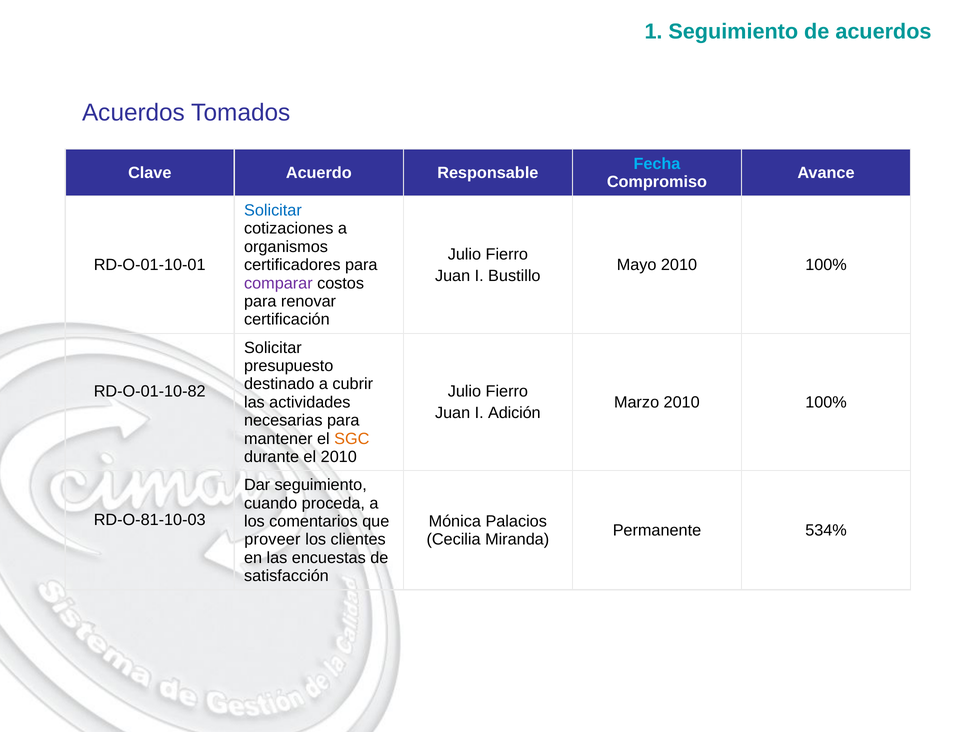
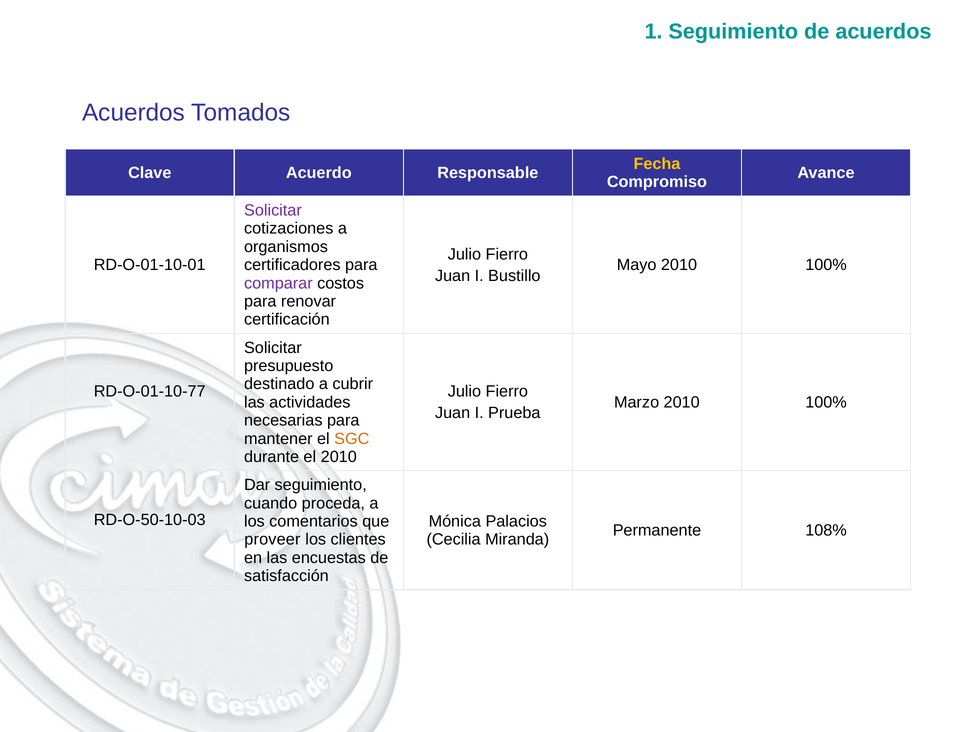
Fecha colour: light blue -> yellow (657, 164)
Solicitar colour: blue -> purple (273, 210)
RD-O-01-10-82: RD-O-01-10-82 -> RD-O-01-10-77 (150, 392)
Adición: Adición -> Prueba (514, 413)
RD-O-81-10-03: RD-O-81-10-03 -> RD-O-50-10-03 (150, 520)
534%: 534% -> 108% (826, 530)
